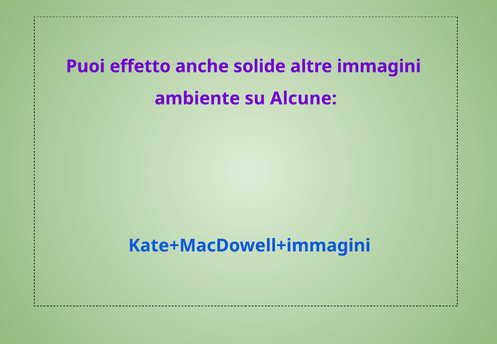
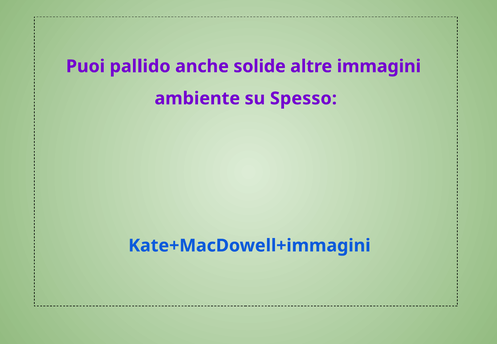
effetto: effetto -> pallido (140, 66)
Alcune: Alcune -> Spesso (303, 98)
